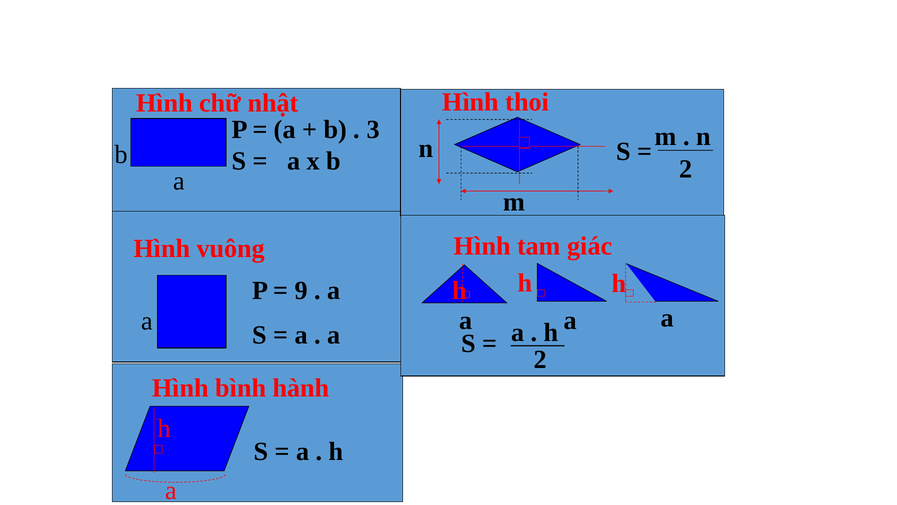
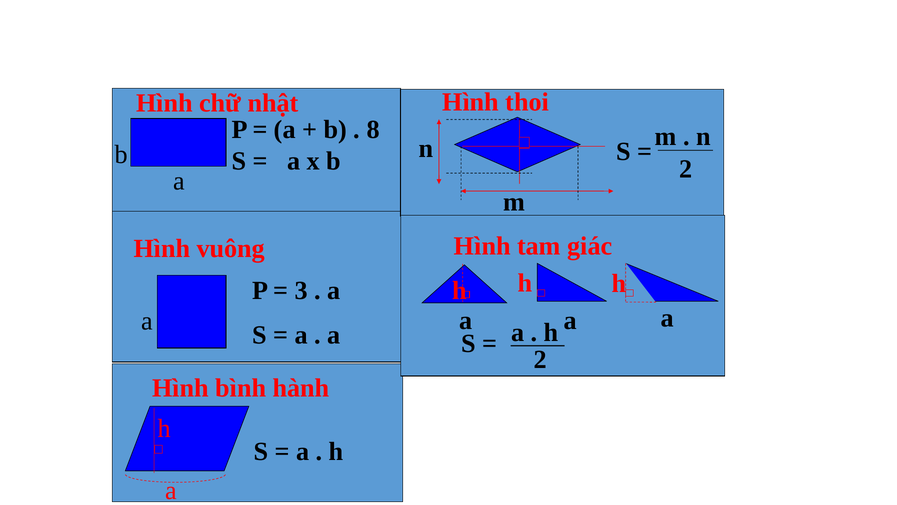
3: 3 -> 8 (373, 129)
9: 9 -> 3 (301, 290)
